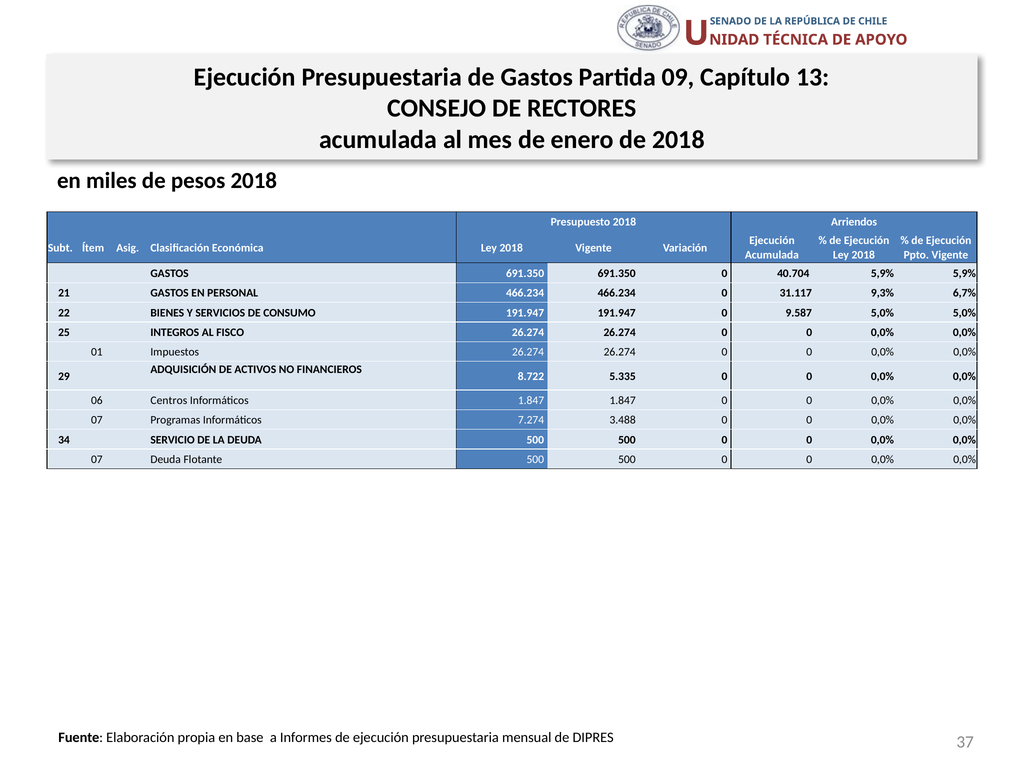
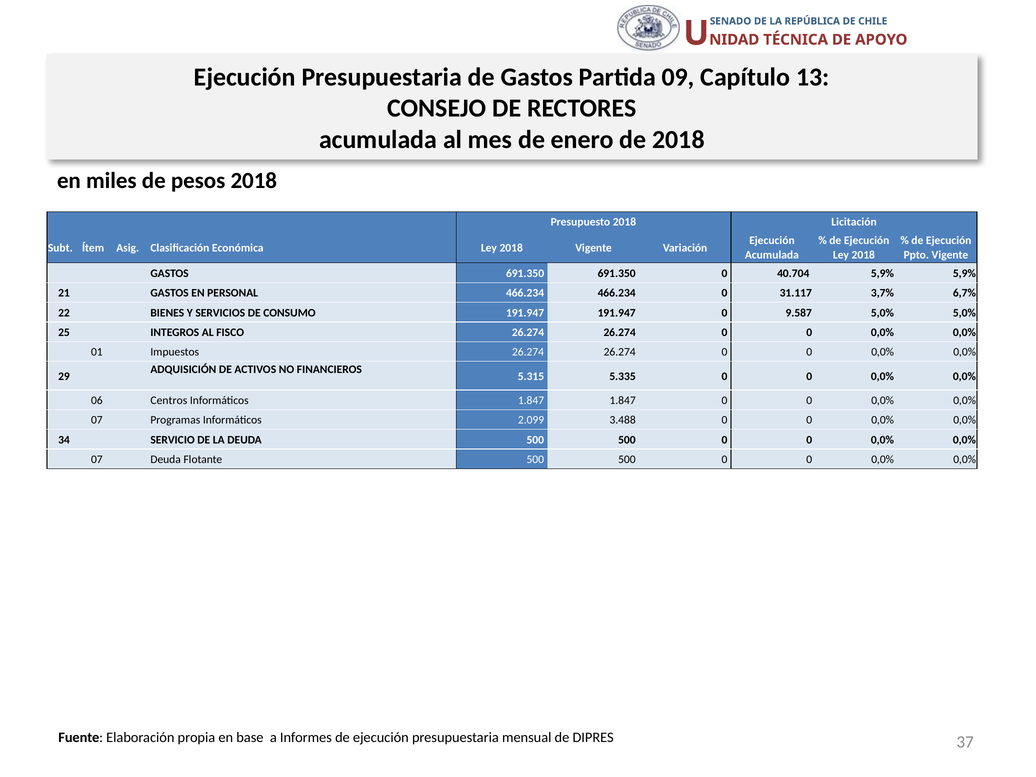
Arriendos: Arriendos -> Licitación (854, 222)
9,3%: 9,3% -> 3,7% (882, 293)
8.722: 8.722 -> 5.315 (531, 376)
7.274: 7.274 -> 2.099 (531, 420)
